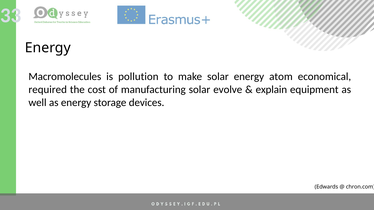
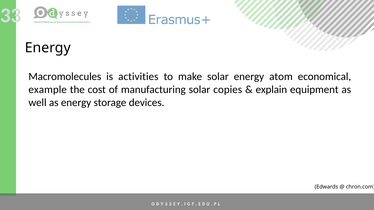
pollution: pollution -> activities (138, 77)
required: required -> example (48, 90)
evolve: evolve -> copies (228, 90)
